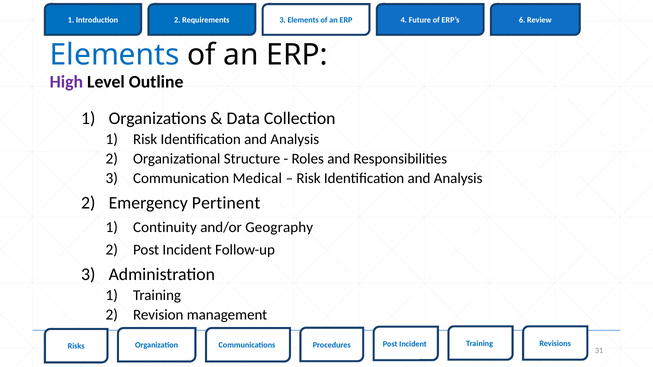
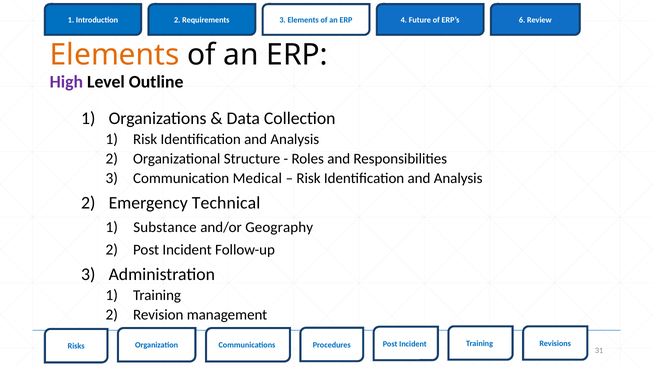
Elements colour: blue -> orange (115, 55)
Pertinent: Pertinent -> Technical (226, 203)
Continuity: Continuity -> Substance (165, 227)
